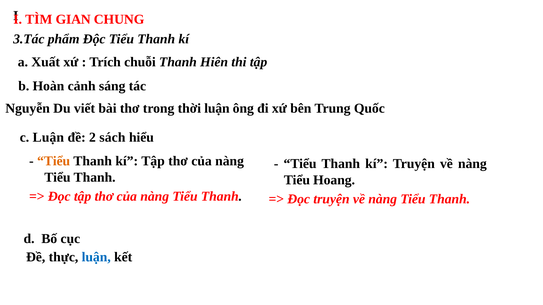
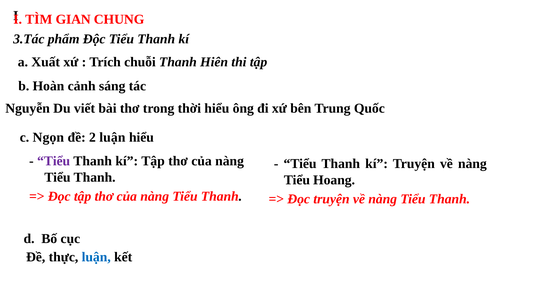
thời luận: luận -> hiểu (217, 108)
c Luận: Luận -> Ngọn (48, 138)
2 sách: sách -> luận (112, 138)
Tiểu colour: orange -> purple (54, 161)
